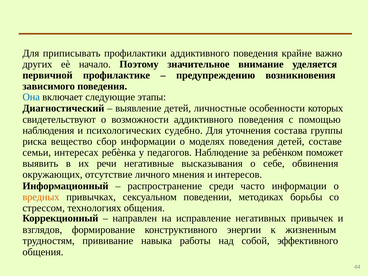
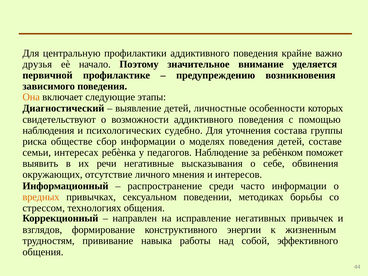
приписывать: приписывать -> центральную (72, 53)
других: других -> друзья (37, 64)
Она colour: blue -> orange (31, 97)
вещество: вещество -> обществе (72, 141)
